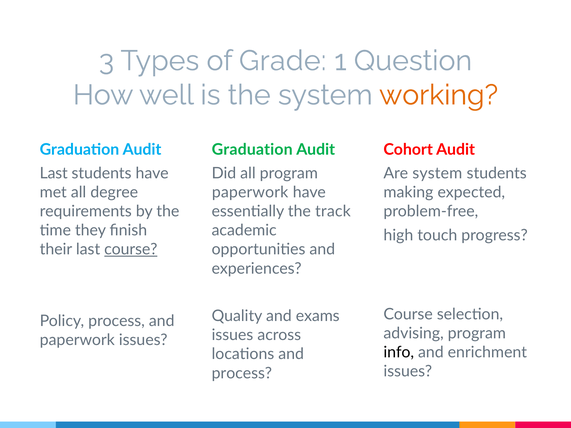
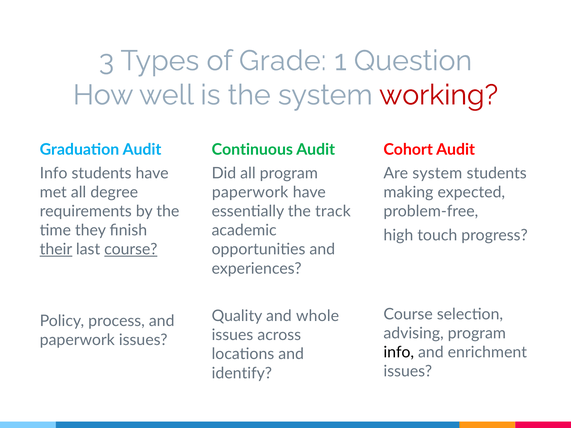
working colour: orange -> red (439, 95)
Graduation: Graduation -> Continuous (252, 150)
Last: Last -> Info (54, 173)
their underline: none -> present (56, 250)
exams: exams -> whole (318, 316)
process: process -> identify (242, 373)
